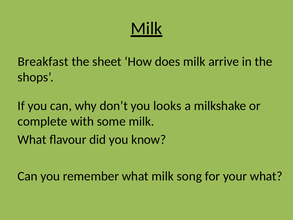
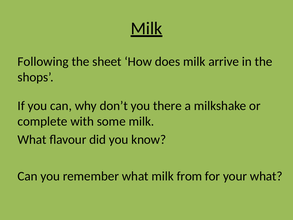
Breakfast: Breakfast -> Following (43, 61)
looks: looks -> there (167, 106)
song: song -> from (189, 176)
